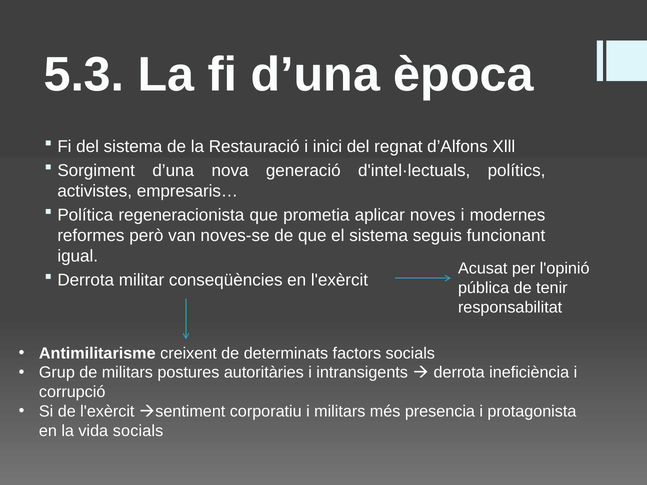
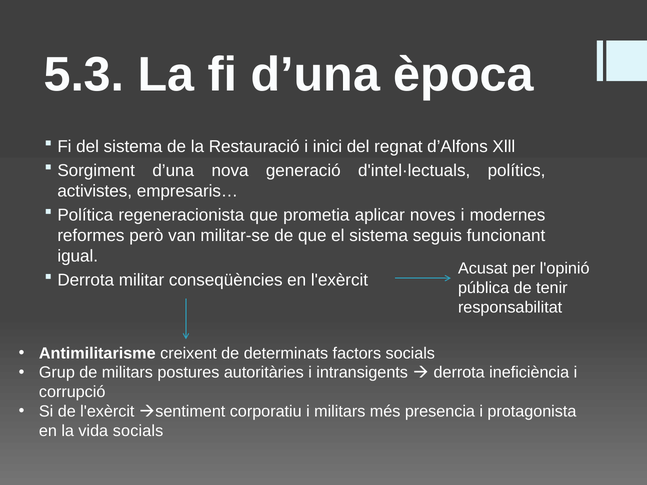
noves-se: noves-se -> militar-se (235, 236)
